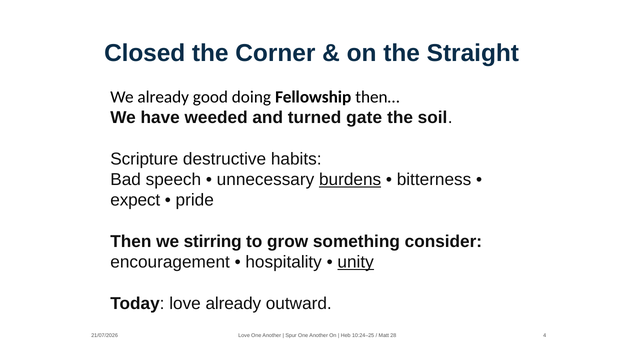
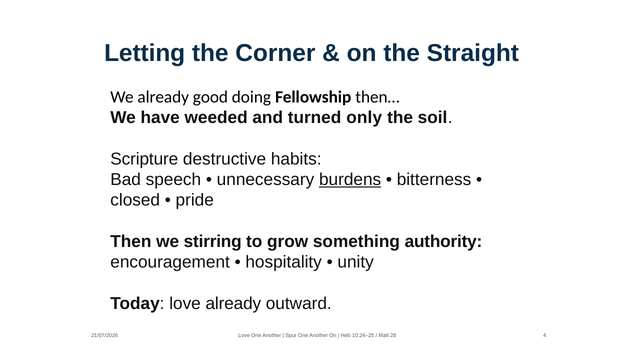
Closed: Closed -> Letting (145, 53)
gate: gate -> only (364, 118)
expect: expect -> closed (135, 200)
consider: consider -> authority (443, 242)
unity underline: present -> none (356, 262)
